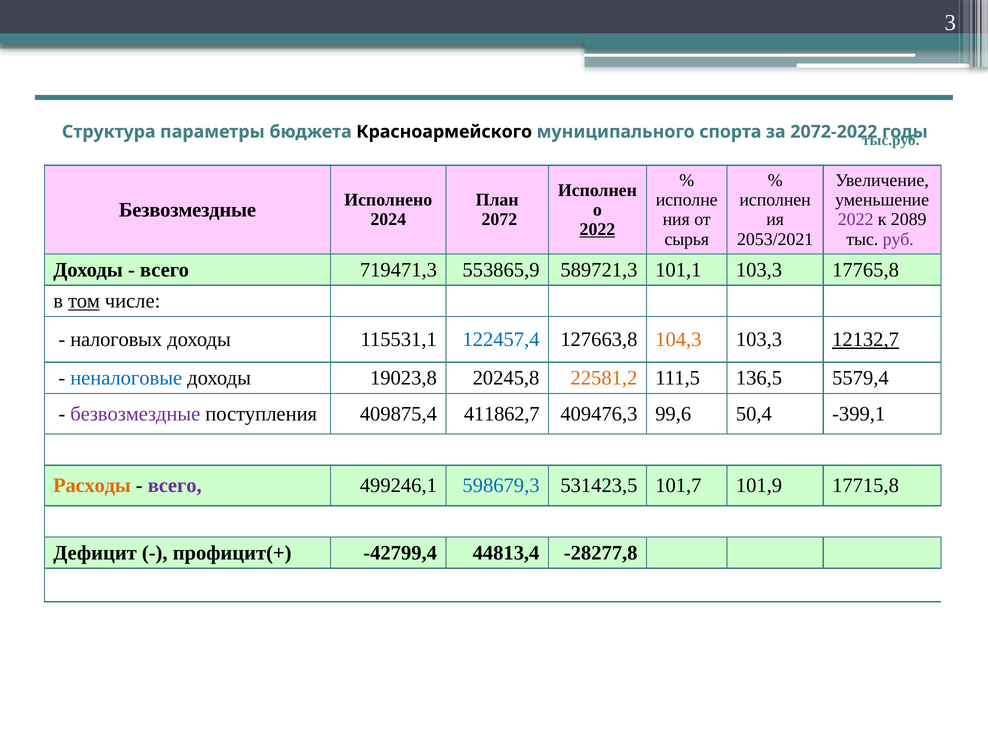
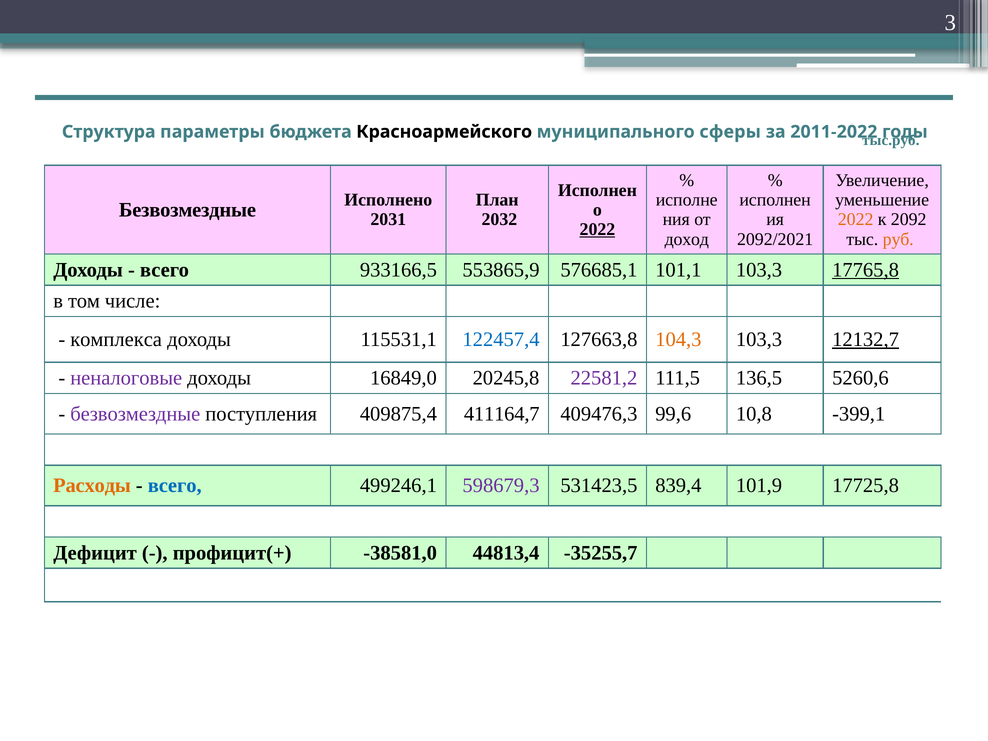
спорта: спорта -> сферы (730, 132)
2072-2022: 2072-2022 -> 2011-2022 (834, 132)
2024: 2024 -> 2031 (388, 220)
2072: 2072 -> 2032 (499, 220)
2022 colour: purple -> orange (856, 220)
2089: 2089 -> 2092 (909, 220)
сырья: сырья -> доход (687, 239)
2053/2021: 2053/2021 -> 2092/2021 (775, 239)
руб colour: purple -> orange (898, 239)
719471,3: 719471,3 -> 933166,5 (398, 270)
589721,3: 589721,3 -> 576685,1 (599, 270)
17765,8 underline: none -> present (866, 270)
том underline: present -> none (84, 301)
налоговых: налоговых -> комплекса (116, 339)
неналоговые colour: blue -> purple (126, 378)
19023,8: 19023,8 -> 16849,0 (403, 378)
22581,2 colour: orange -> purple (604, 378)
5579,4: 5579,4 -> 5260,6 (860, 378)
411862,7: 411862,7 -> 411164,7 (502, 414)
50,4: 50,4 -> 10,8 (754, 414)
всего colour: purple -> blue (175, 486)
598679,3 colour: blue -> purple (501, 486)
101,7: 101,7 -> 839,4 (678, 486)
17715,8: 17715,8 -> 17725,8 (866, 486)
-42799,4: -42799,4 -> -38581,0 (400, 553)
-28277,8: -28277,8 -> -35255,7 (601, 553)
